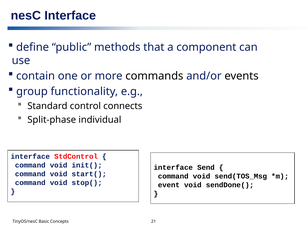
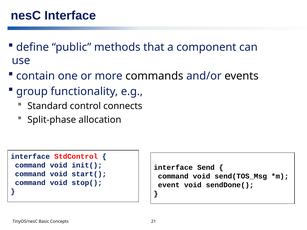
individual: individual -> allocation (100, 120)
